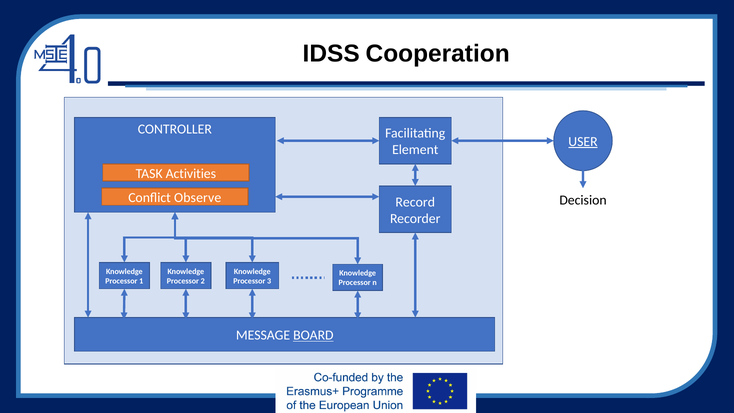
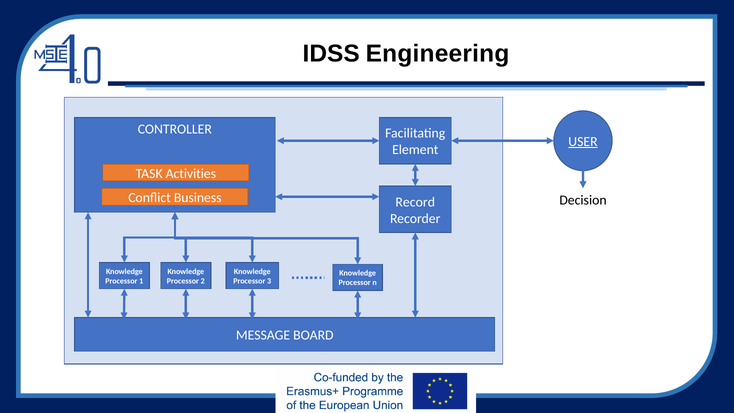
Cooperation: Cooperation -> Engineering (438, 54)
Observe: Observe -> Business (198, 198)
BOARD underline: present -> none (313, 335)
